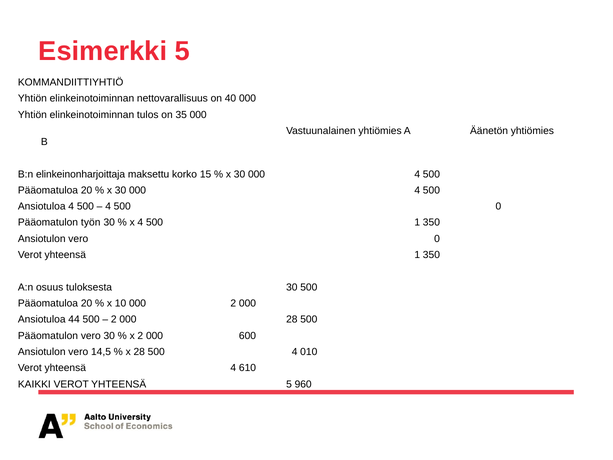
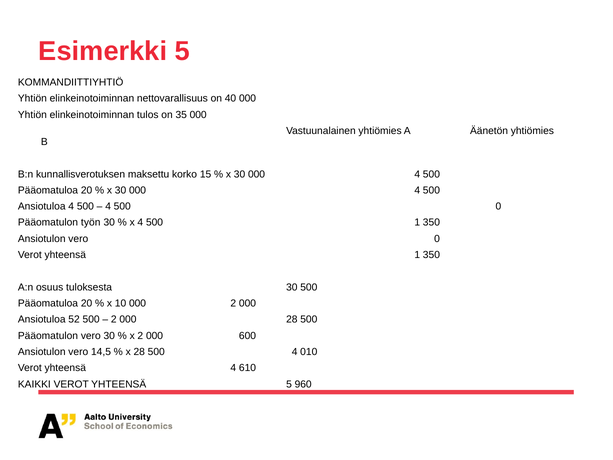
elinkeinonharjoittaja: elinkeinonharjoittaja -> kunnallisverotuksen (81, 174)
44: 44 -> 52 (74, 319)
